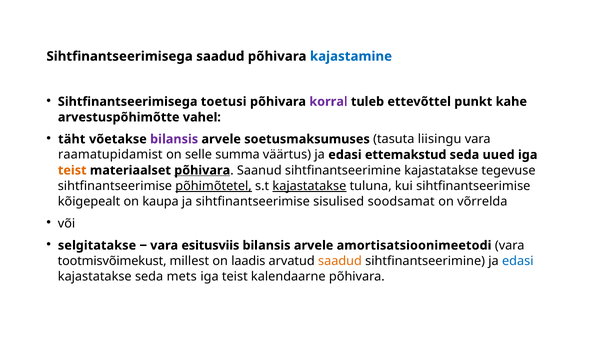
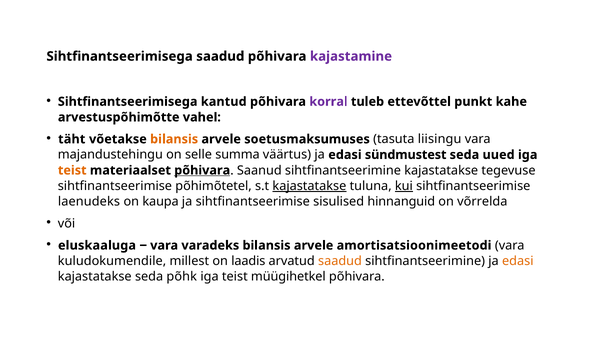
kajastamine colour: blue -> purple (351, 56)
toetusi: toetusi -> kantud (224, 102)
bilansis colour: purple -> orange (174, 139)
raamatupidamist: raamatupidamist -> majandustehingu (110, 155)
ettemakstud: ettemakstud -> sündmustest (406, 155)
põhimõtetel underline: present -> none (214, 186)
kui underline: none -> present (404, 186)
kõigepealt: kõigepealt -> laenudeks (89, 202)
soodsamat: soodsamat -> hinnanguid (401, 202)
selgitatakse: selgitatakse -> eluskaaluga (97, 246)
esitusviis: esitusviis -> varadeks (210, 246)
tootmisvõimekust: tootmisvõimekust -> kuludokumendile (112, 261)
edasi colour: blue -> orange (518, 261)
mets: mets -> põhk (182, 277)
kalendaarne: kalendaarne -> müügihetkel (288, 277)
